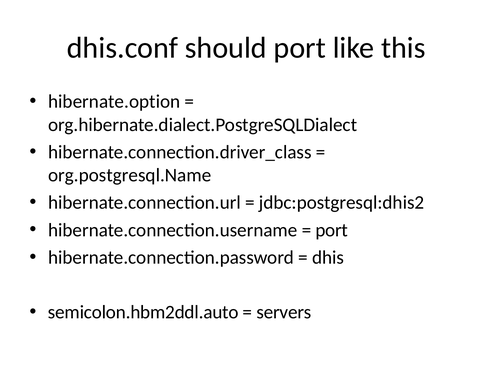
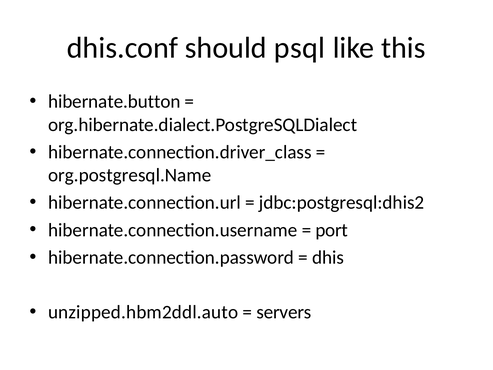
should port: port -> psql (300, 48)
hibernate.option: hibernate.option -> hibernate.button (114, 102)
semicolon.hbm2ddl.auto: semicolon.hbm2ddl.auto -> unzipped.hbm2ddl.auto (143, 312)
